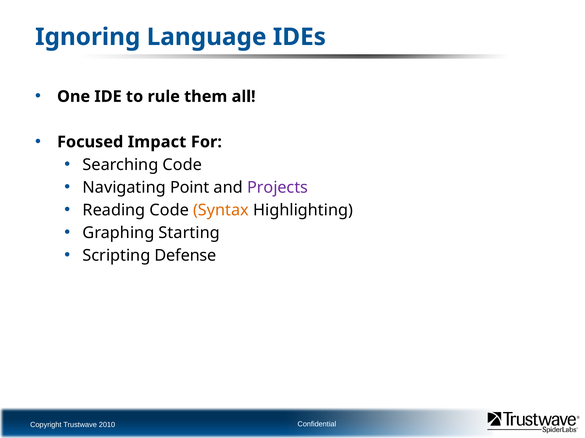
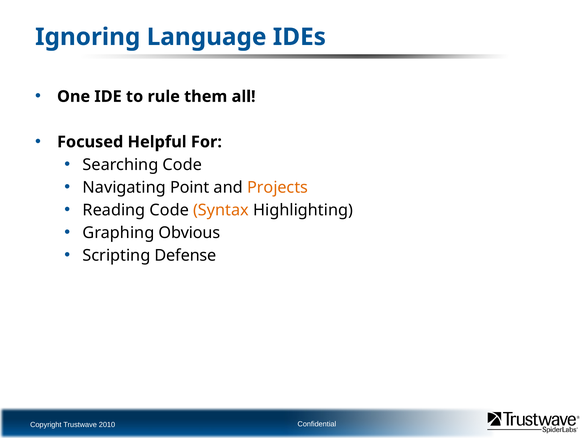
Impact: Impact -> Helpful (157, 142)
Projects colour: purple -> orange (278, 188)
Starting: Starting -> Obvious (189, 233)
